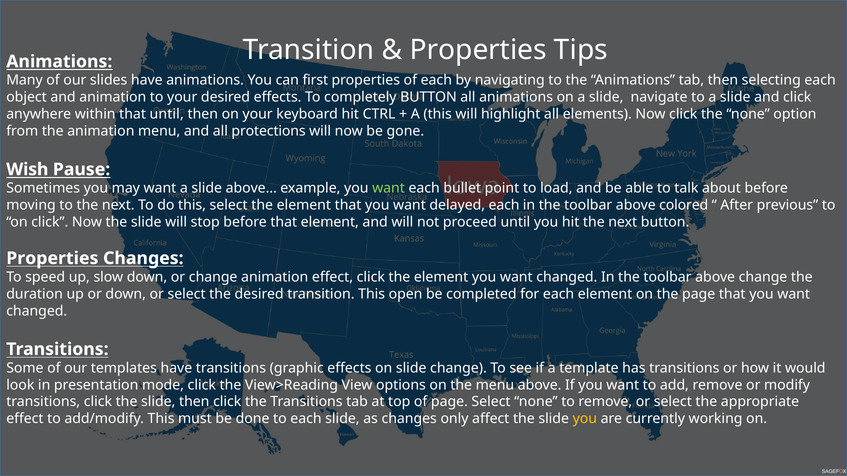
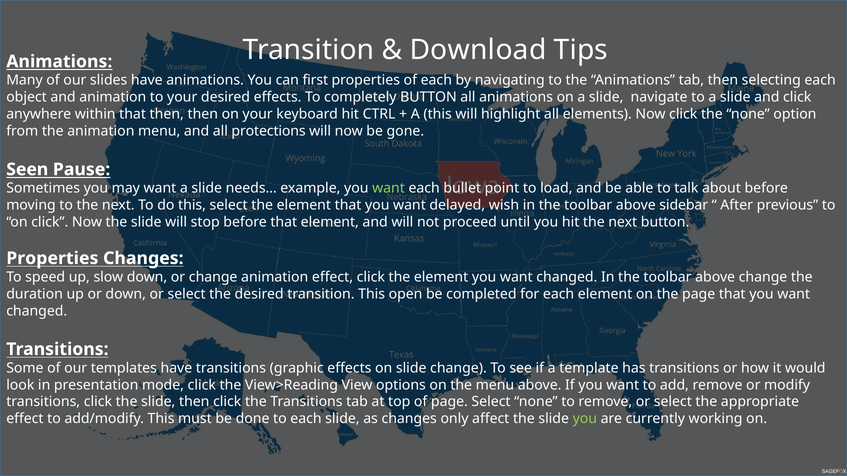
Properties: Properties -> Download (478, 50)
that until: until -> then (167, 114)
Wish: Wish -> Seen (27, 170)
above…: above… -> needs… (251, 188)
delayed each: each -> wish (504, 205)
colored: colored -> sidebar (684, 205)
you colour: yellow -> light green (585, 419)
